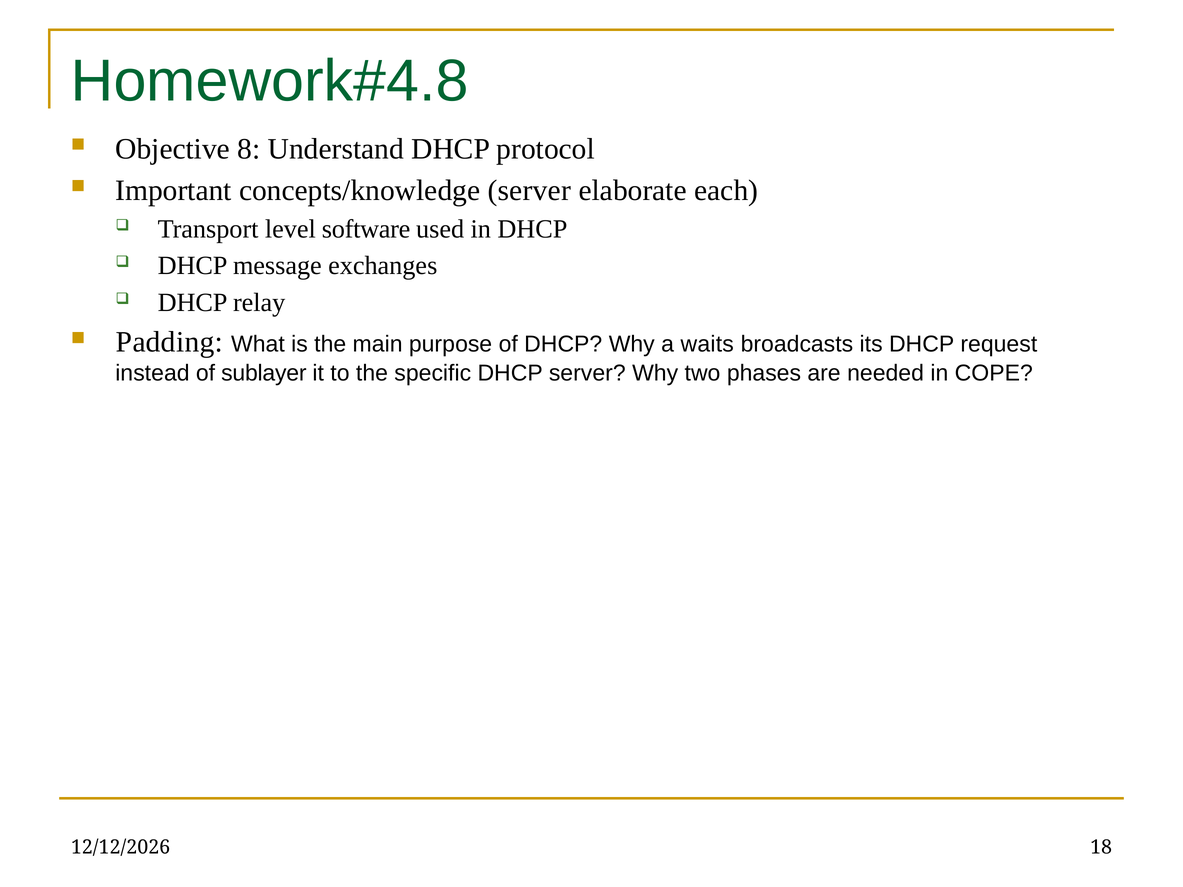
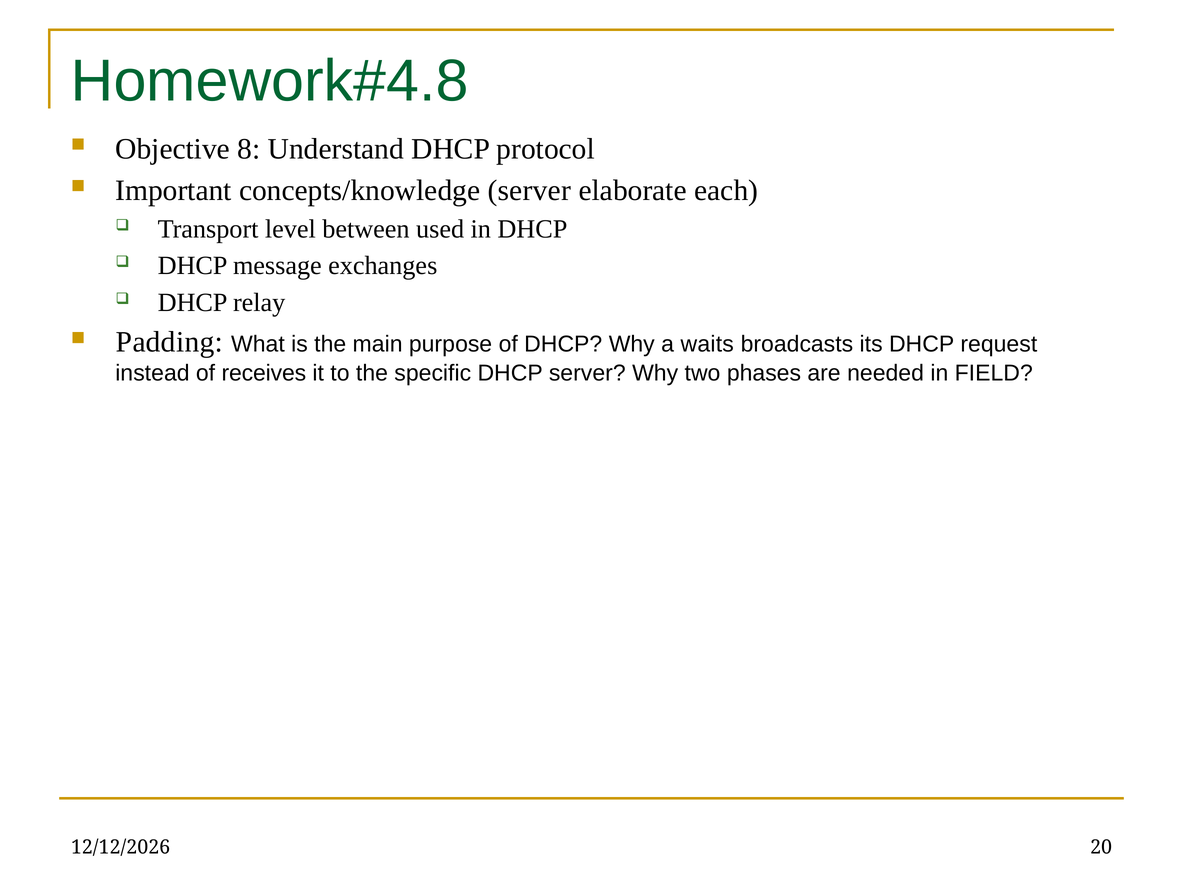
software: software -> between (366, 229)
sublayer: sublayer -> receives (264, 373)
COPE: COPE -> FIELD (994, 373)
18: 18 -> 20 (1101, 847)
